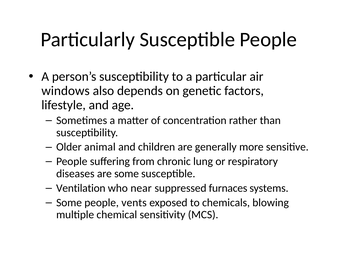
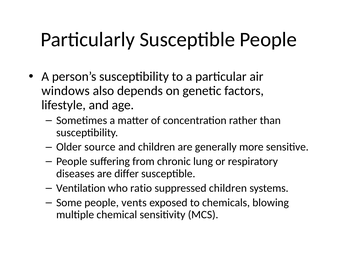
animal: animal -> source (100, 147)
are some: some -> differ (127, 173)
near: near -> ratio (141, 188)
suppressed furnaces: furnaces -> children (228, 188)
